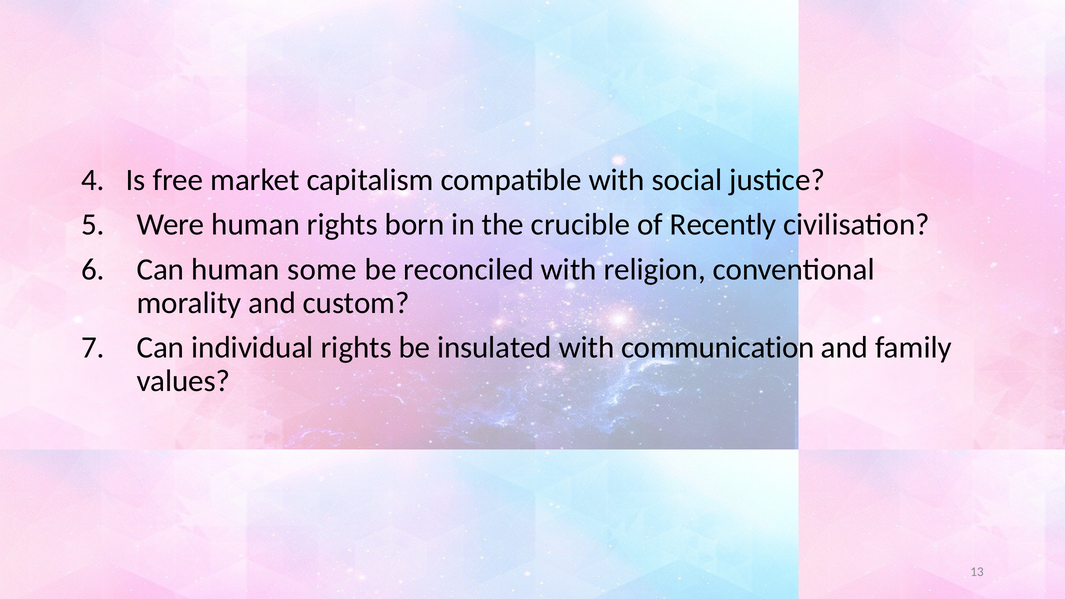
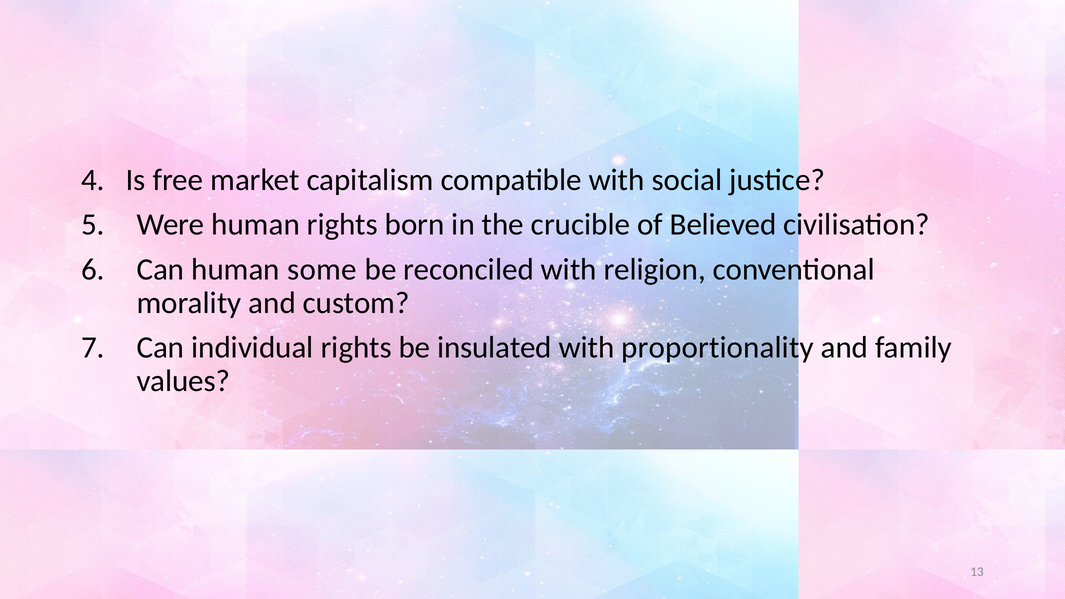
Recently: Recently -> Believed (723, 225)
communication: communication -> proportionality (718, 348)
